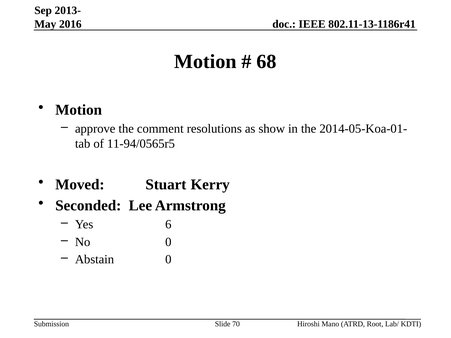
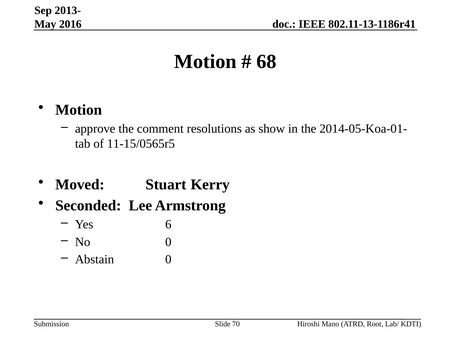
11-94/0565r5: 11-94/0565r5 -> 11-15/0565r5 (141, 144)
